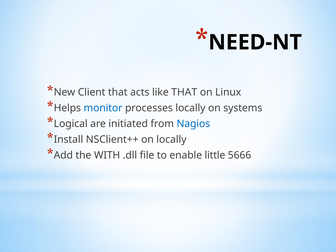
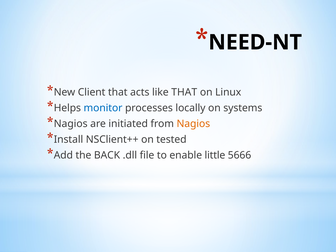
Logical: Logical -> Nagios (71, 124)
Nagios colour: blue -> orange (193, 124)
on locally: locally -> tested (171, 139)
WITH: WITH -> BACK (107, 155)
